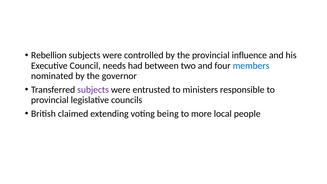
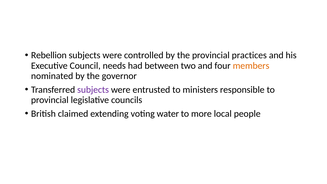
influence: influence -> practices (249, 55)
members colour: blue -> orange (251, 66)
being: being -> water (168, 114)
